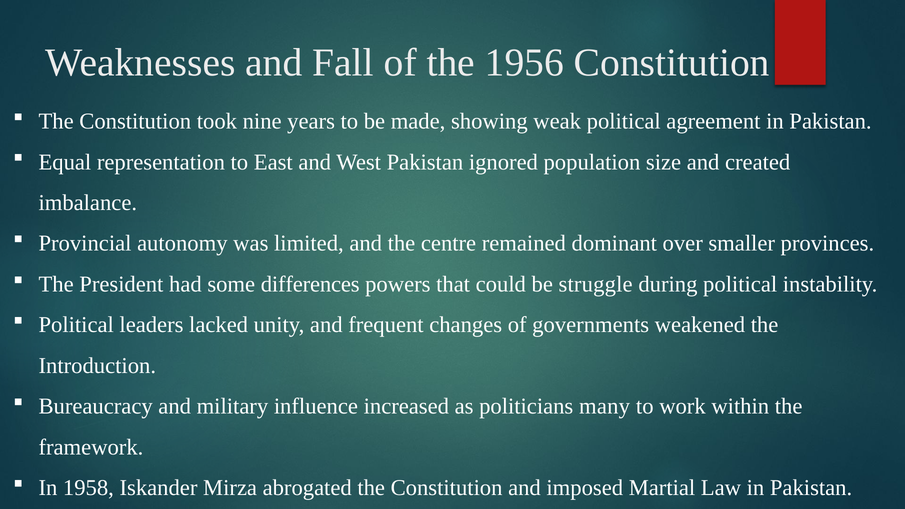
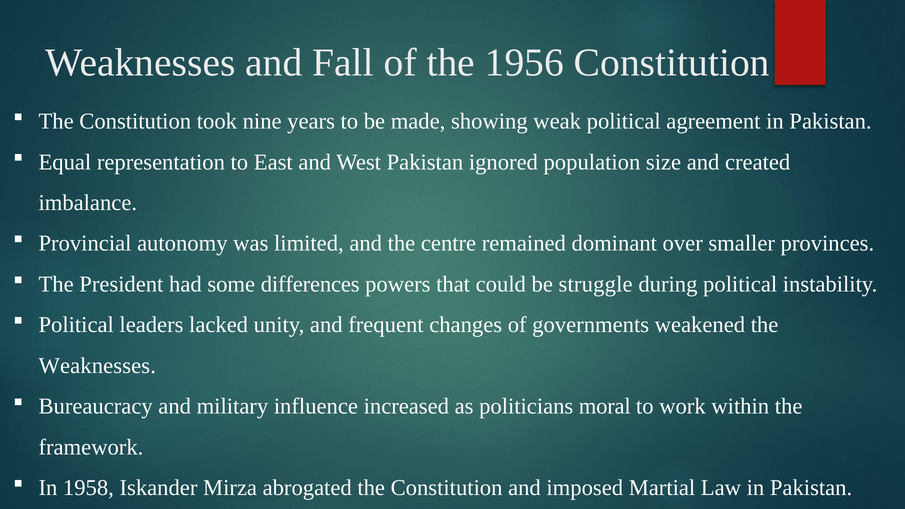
Introduction: Introduction -> Weaknesses (97, 366)
many: many -> moral (605, 406)
